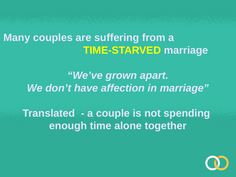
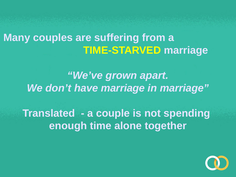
have affection: affection -> marriage (123, 88)
